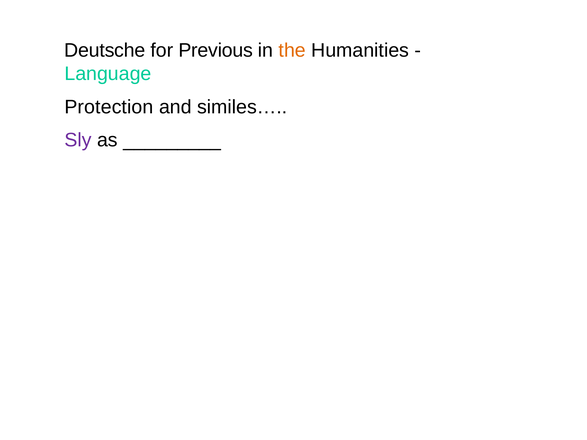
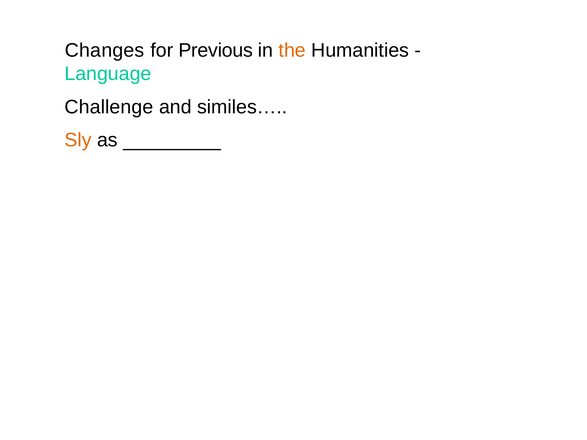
Deutsche: Deutsche -> Changes (105, 50)
Protection: Protection -> Challenge (109, 107)
Sly colour: purple -> orange (78, 140)
